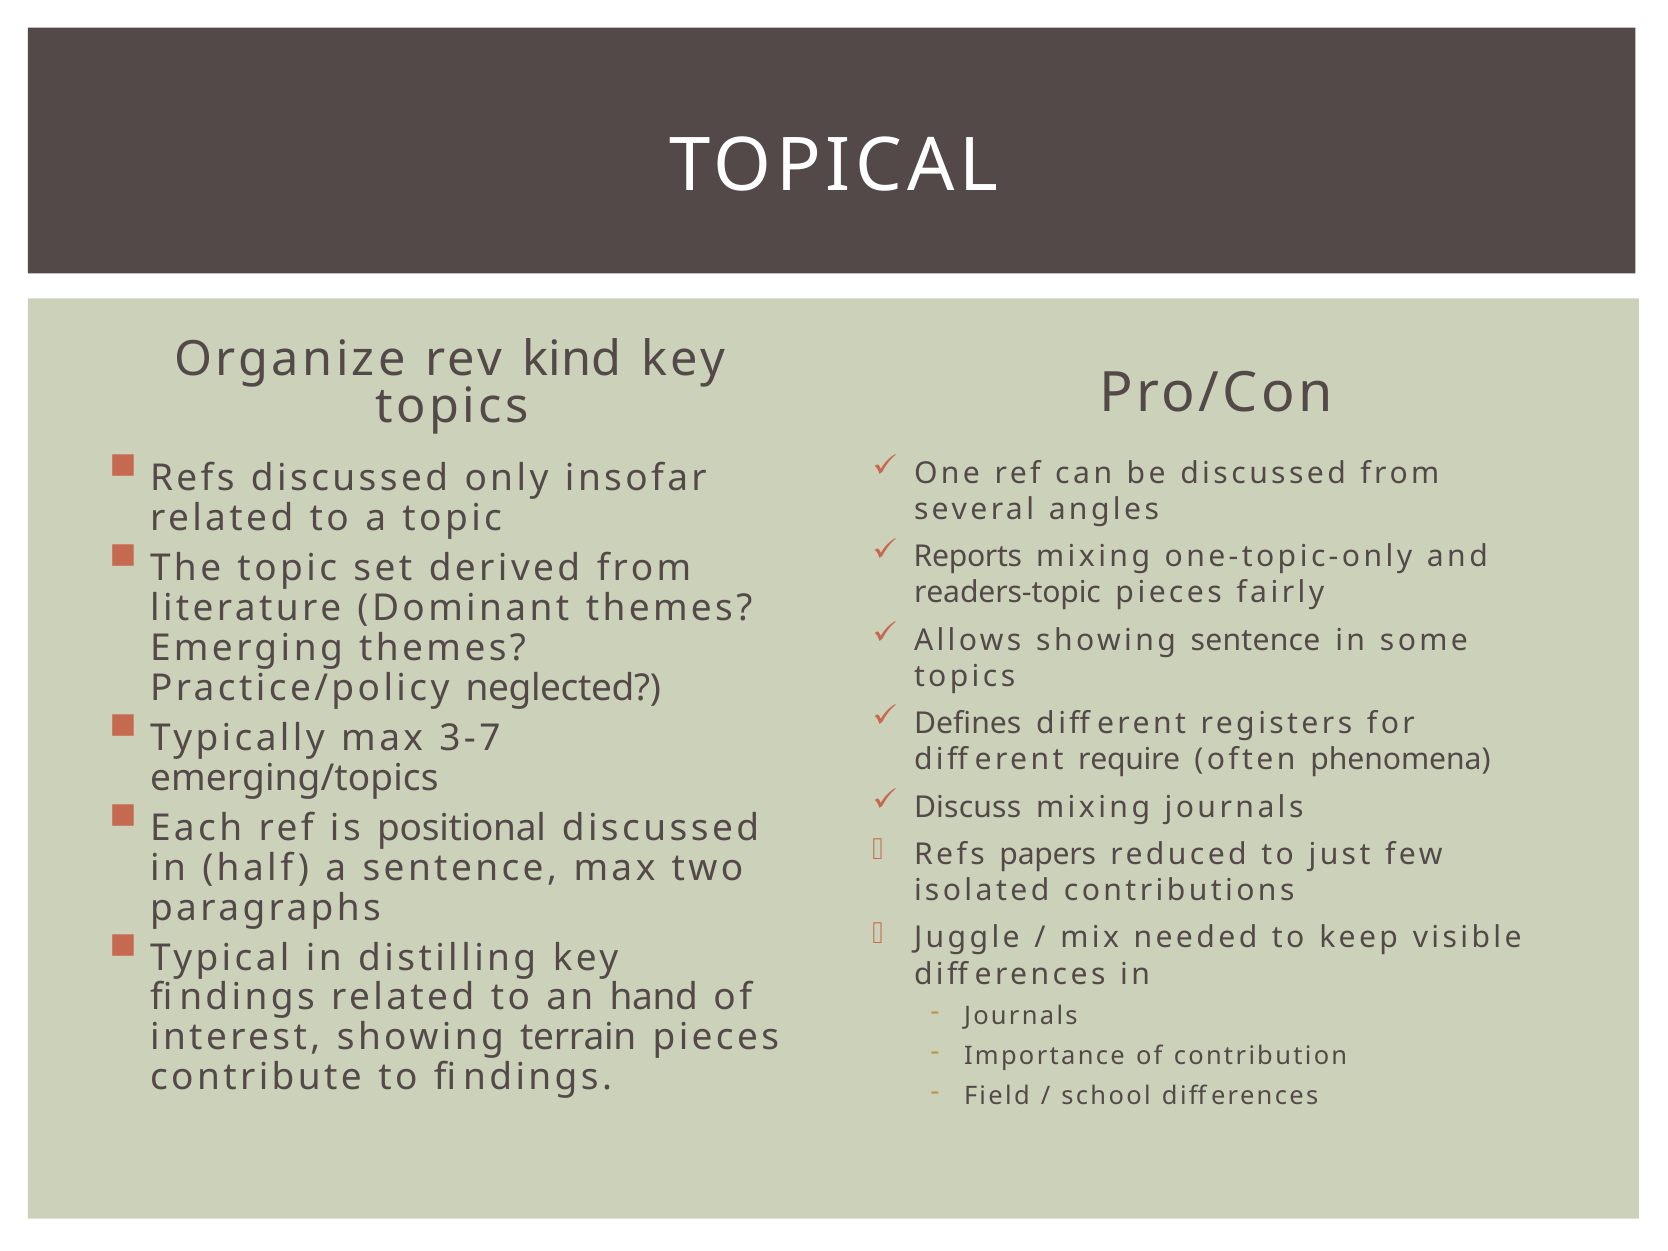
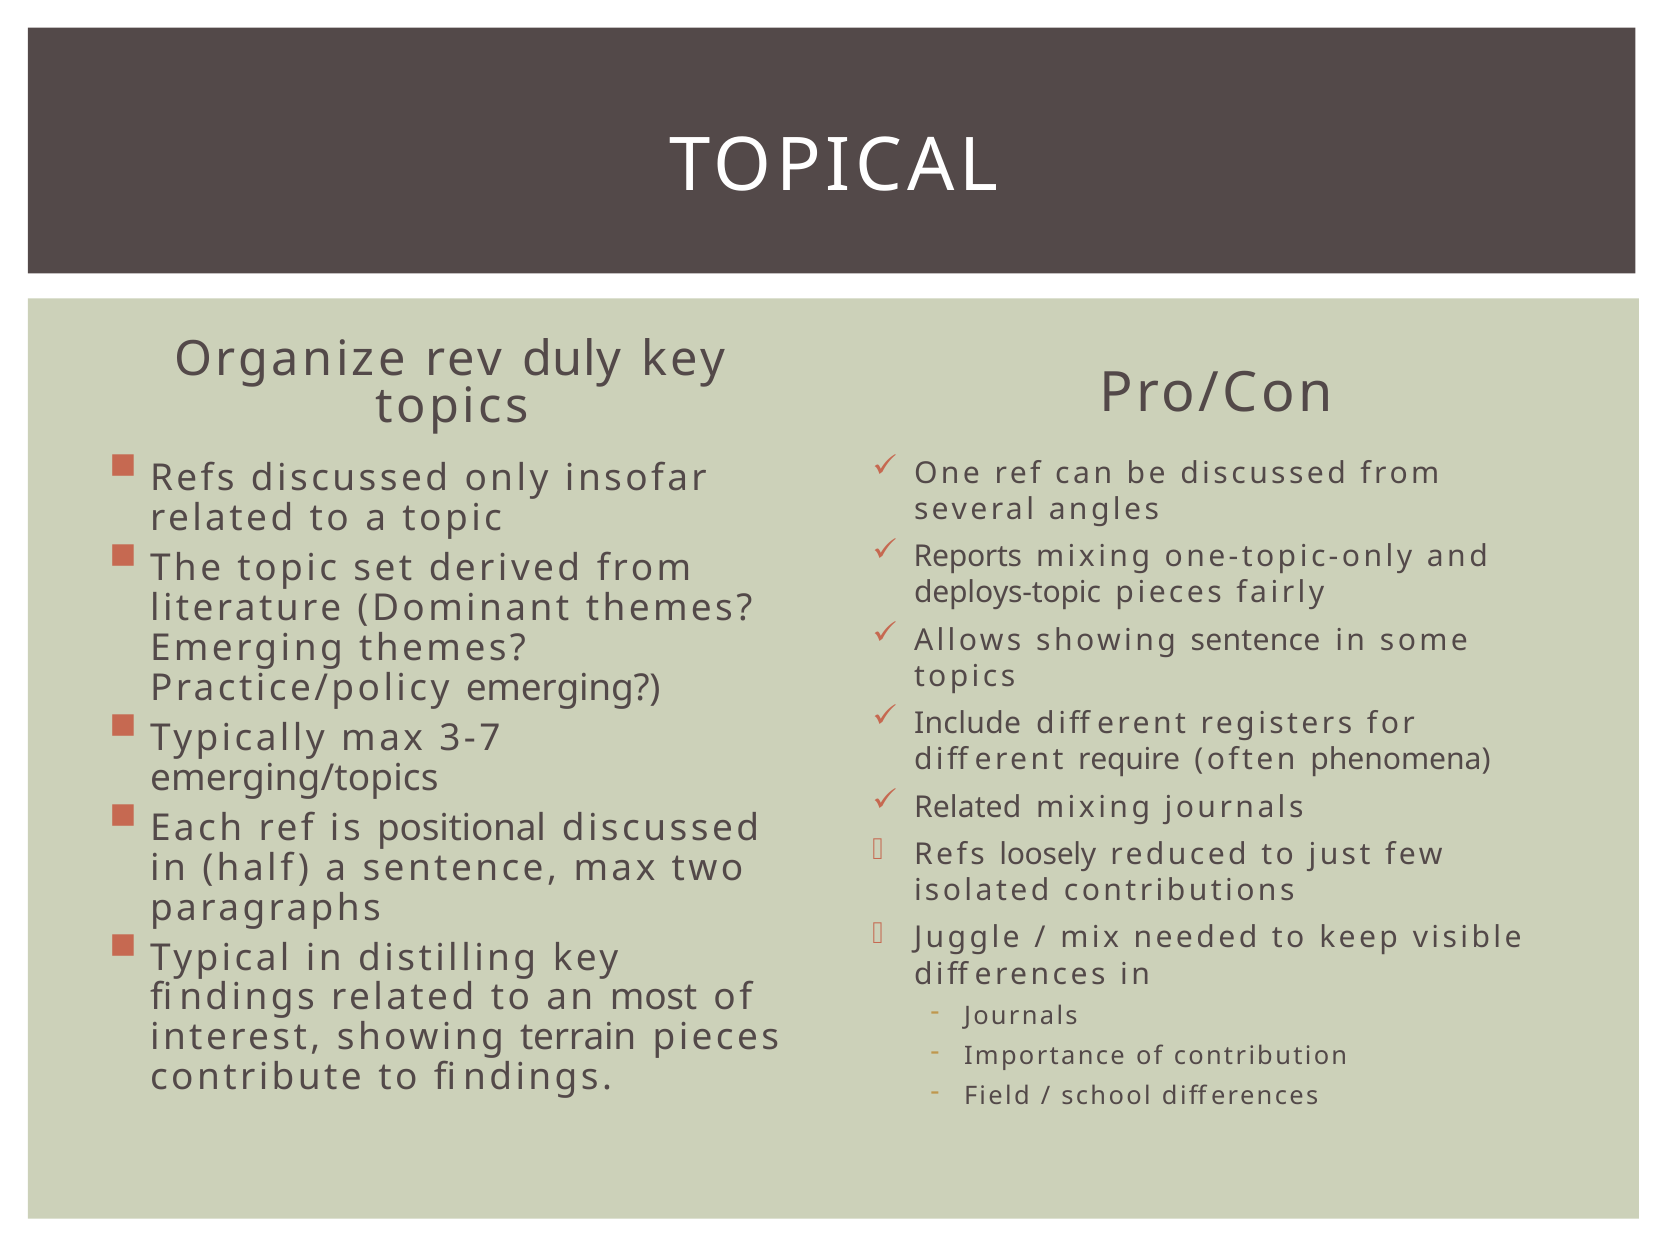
kind: kind -> duly (572, 360)
readers-topic: readers-topic -> deploys-topic (1008, 593)
Practice/policy neglected: neglected -> emerging (563, 688)
Defines: Defines -> Include (968, 724)
Discuss: Discuss -> Related (968, 807)
papers: papers -> loosely (1048, 854)
hand: hand -> most (654, 998)
